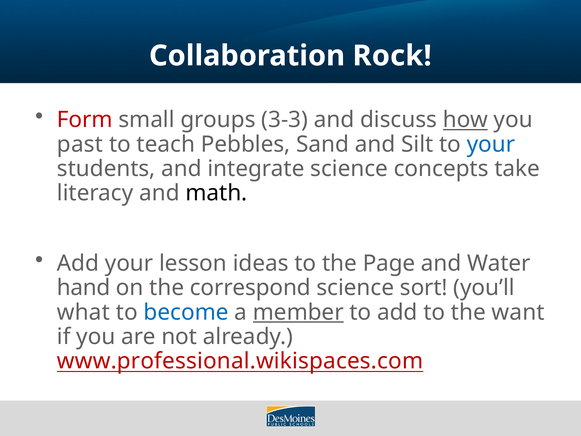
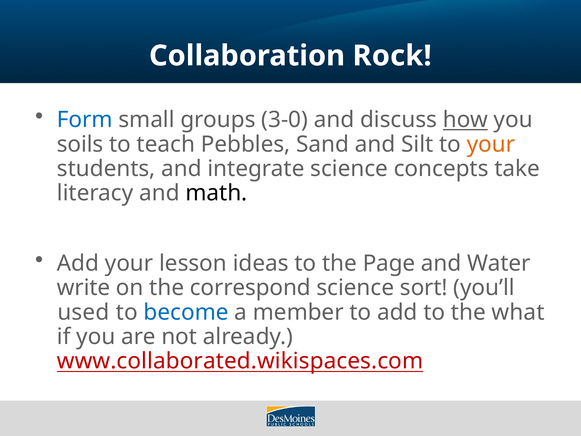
Form colour: red -> blue (85, 120)
3-3: 3-3 -> 3-0 (285, 120)
past: past -> soils (80, 144)
your colour: blue -> orange (491, 144)
hand: hand -> write (84, 288)
what: what -> used (83, 312)
member underline: present -> none (298, 312)
want: want -> what (518, 312)
www.professional.wikispaces.com: www.professional.wikispaces.com -> www.collaborated.wikispaces.com (240, 361)
